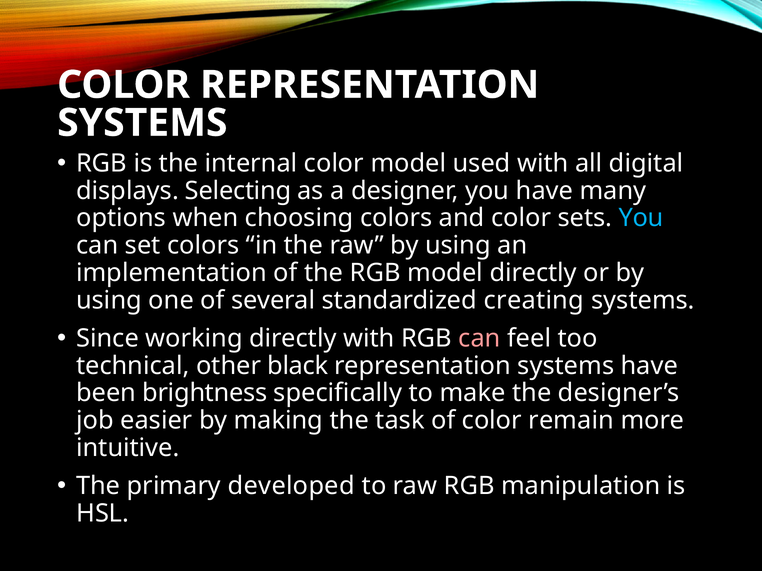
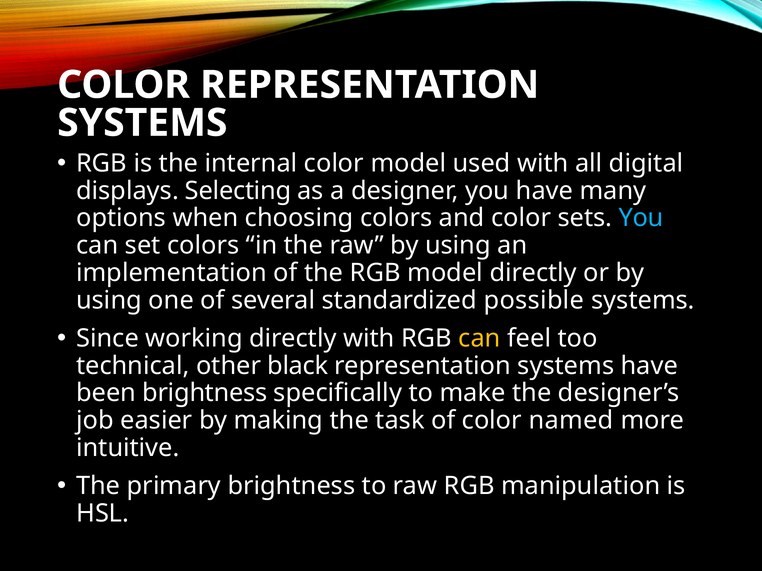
creating: creating -> possible (534, 301)
can colour: pink -> yellow (480, 339)
remain: remain -> named (571, 421)
primary developed: developed -> brightness (291, 486)
